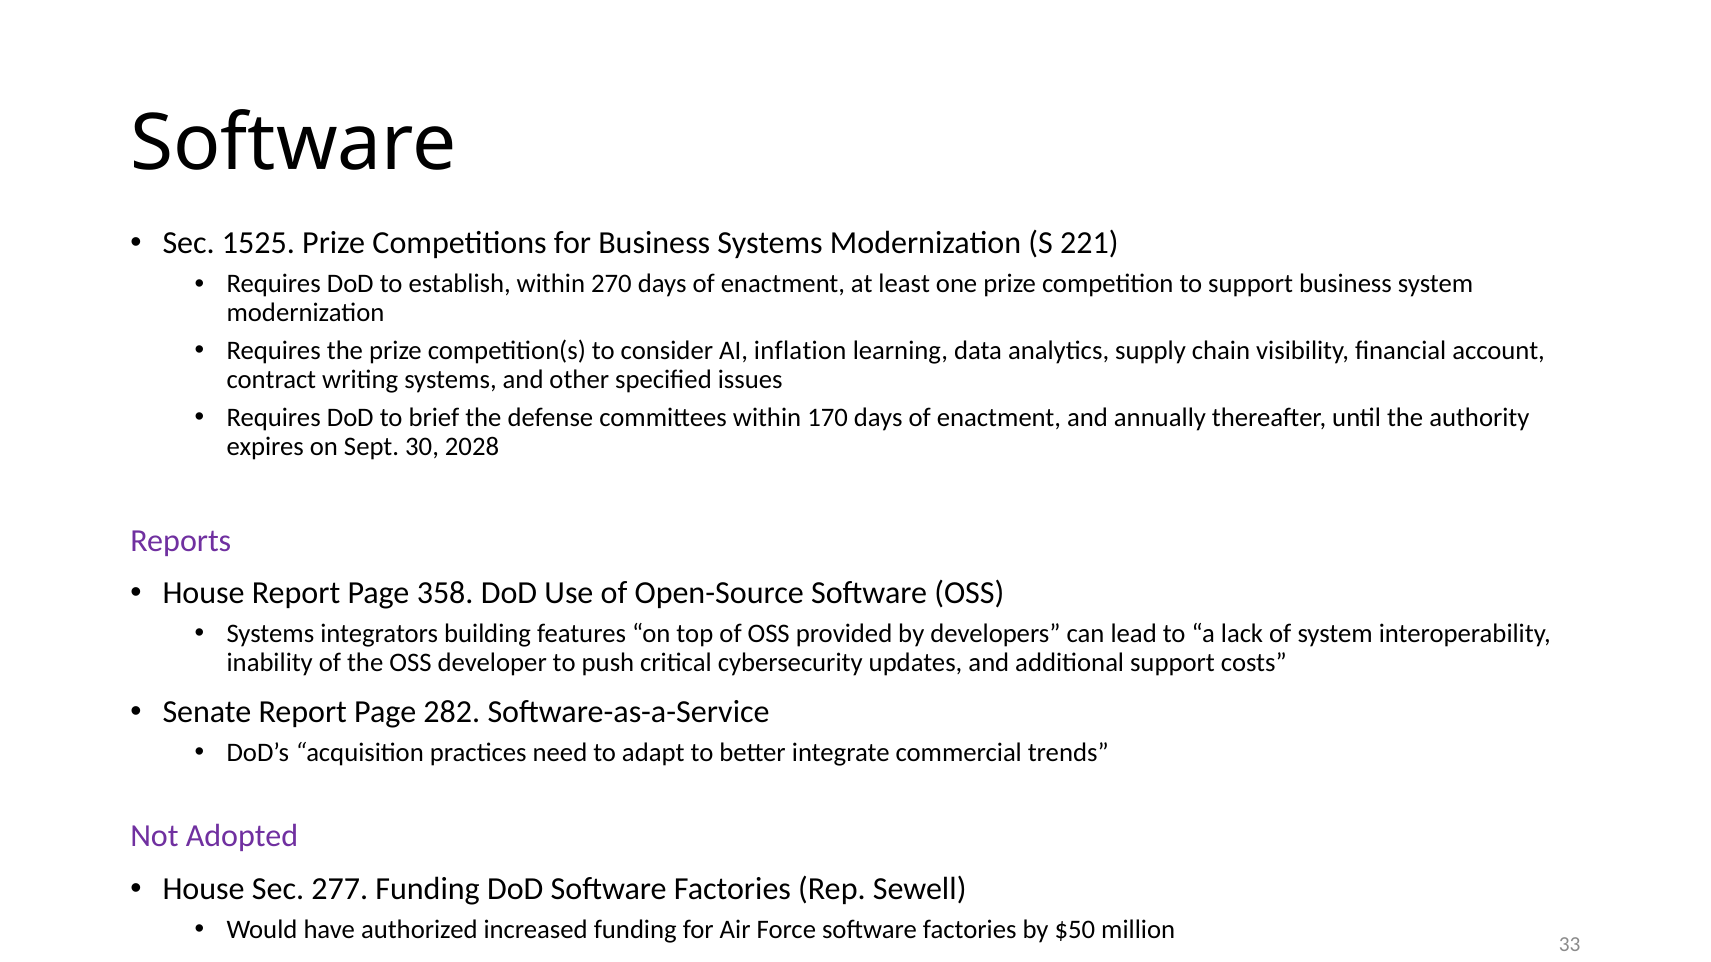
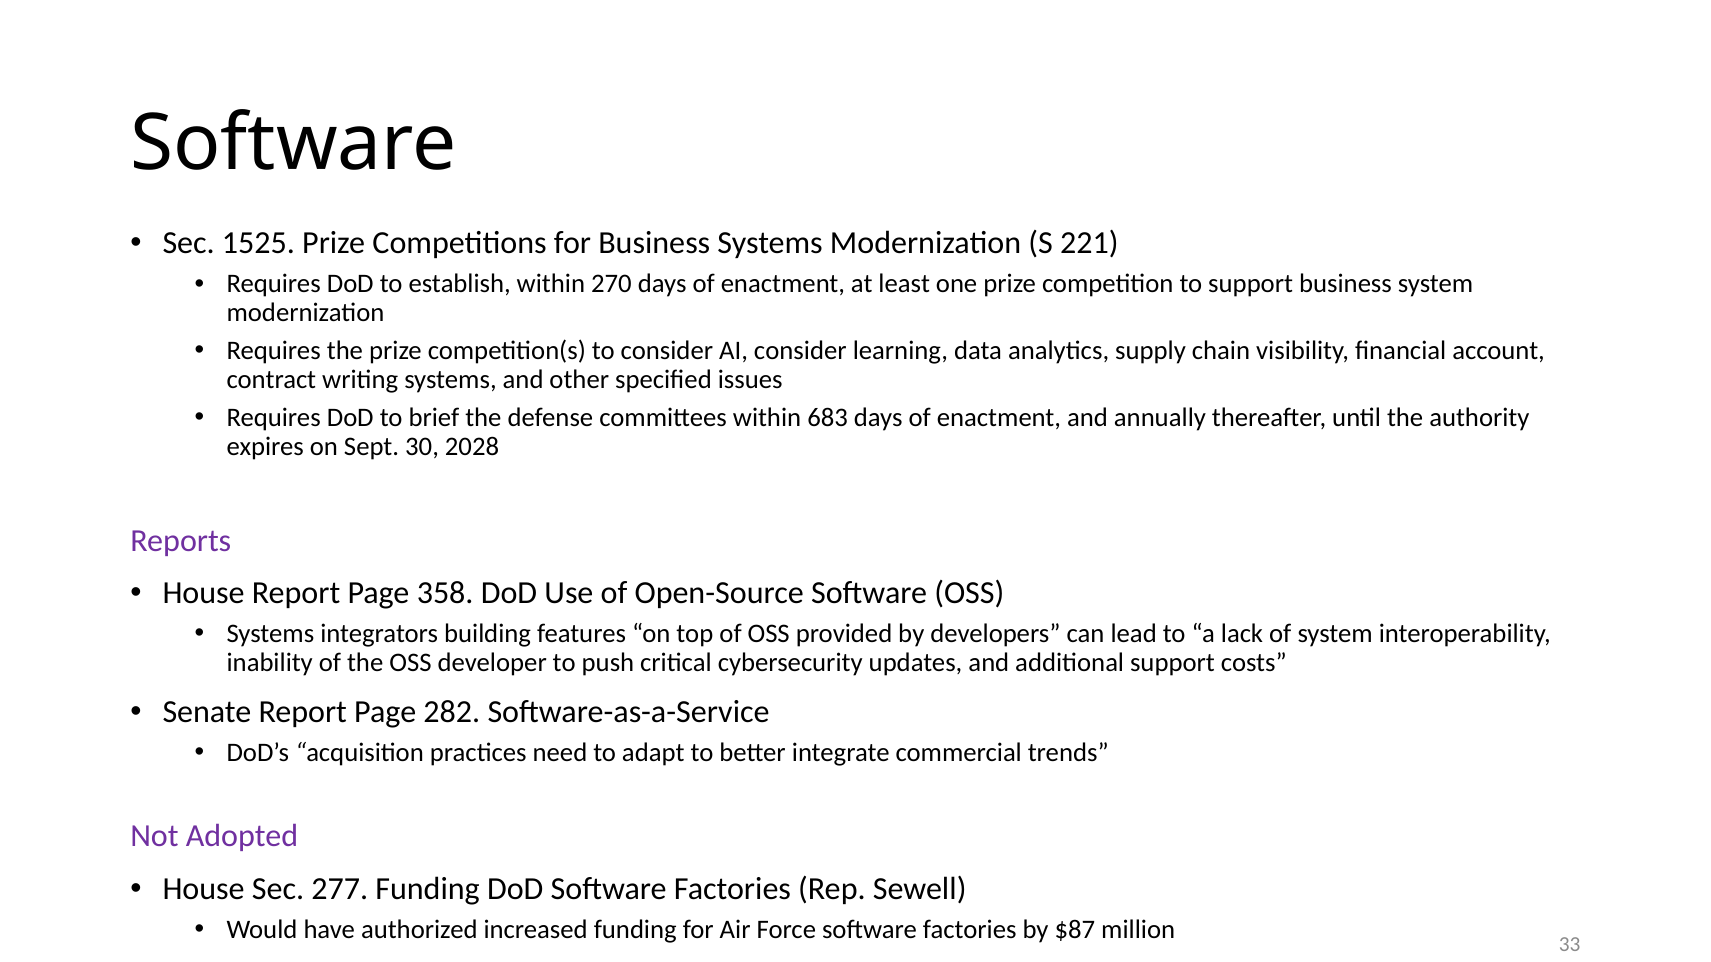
AI inflation: inflation -> consider (800, 351)
170: 170 -> 683 (828, 418)
$50: $50 -> $87 (1075, 930)
